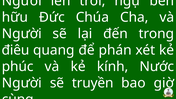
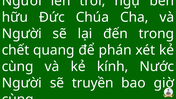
điêu: điêu -> chết (16, 50)
phúc: phúc -> cùng (18, 67)
